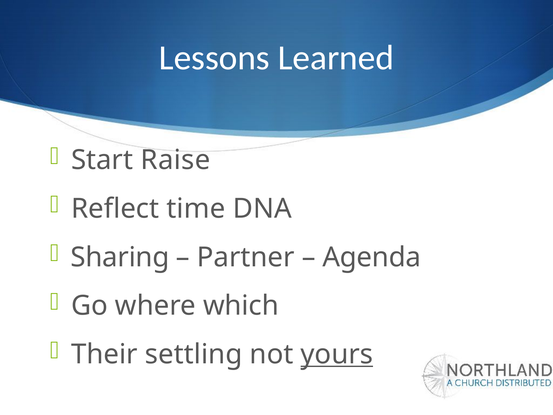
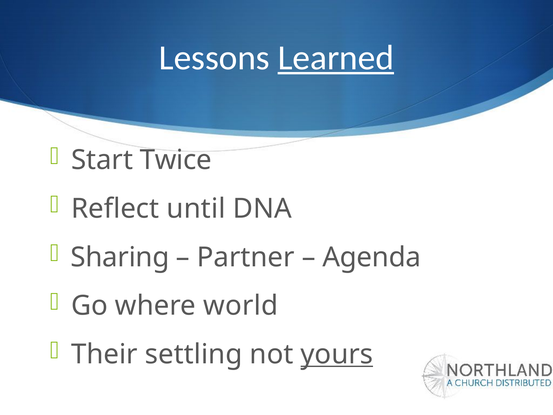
Learned underline: none -> present (336, 58)
Raise: Raise -> Twice (176, 160)
time: time -> until (196, 209)
which: which -> world (241, 306)
